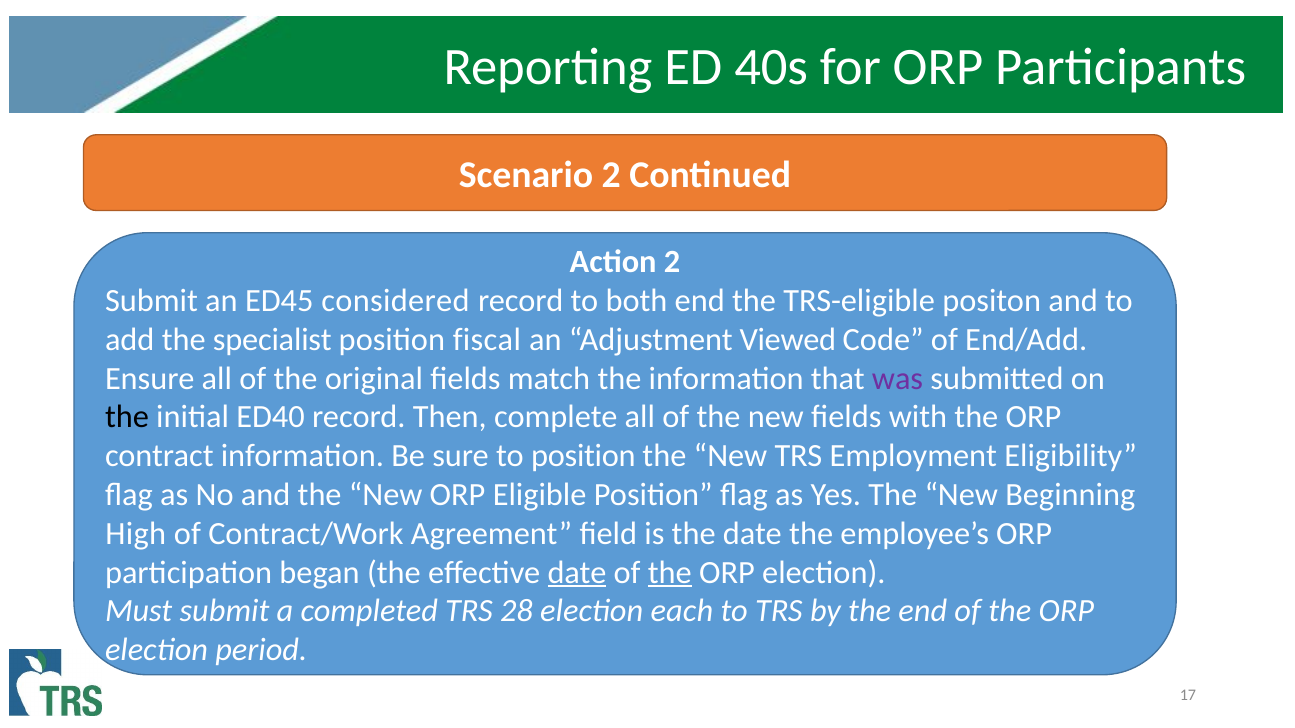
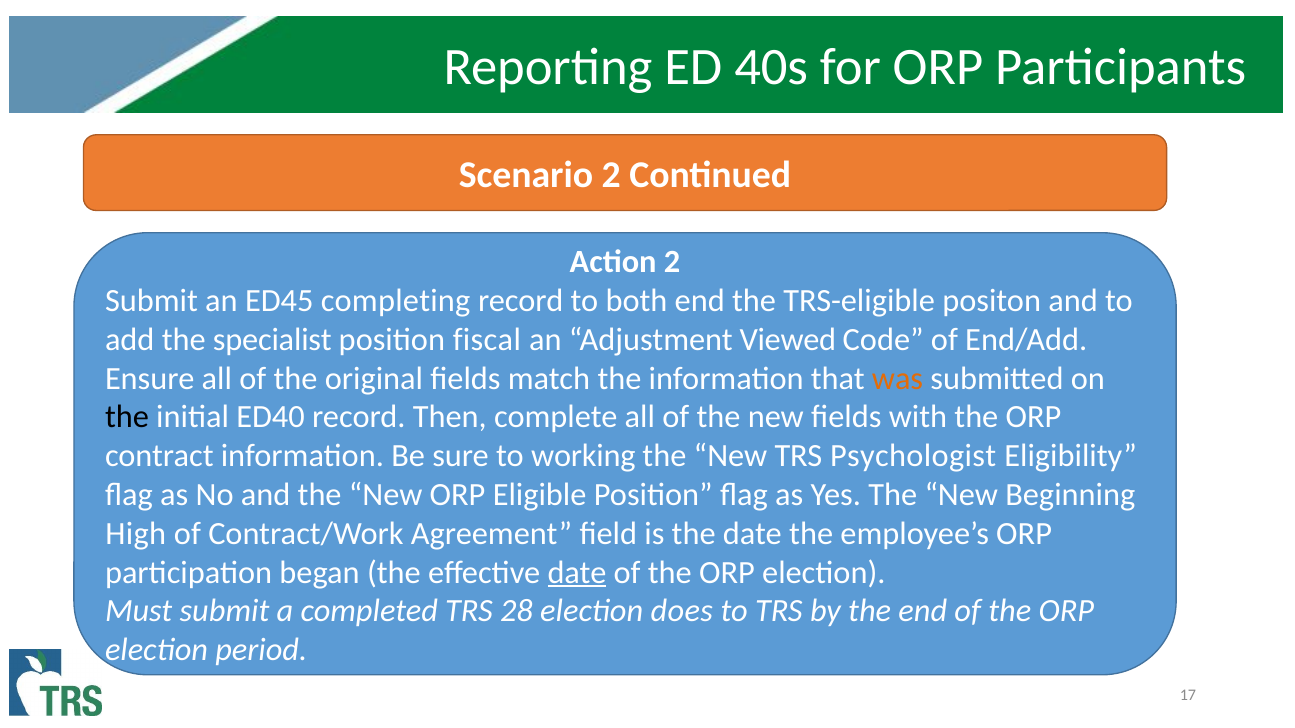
considered: considered -> completing (396, 301)
was colour: purple -> orange (898, 379)
to position: position -> working (583, 456)
Employment: Employment -> Psychologist (913, 456)
the underline: present -> none (670, 573)
each: each -> does (682, 612)
